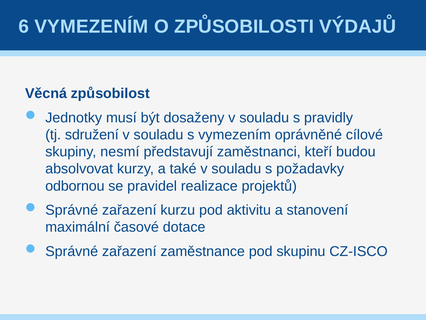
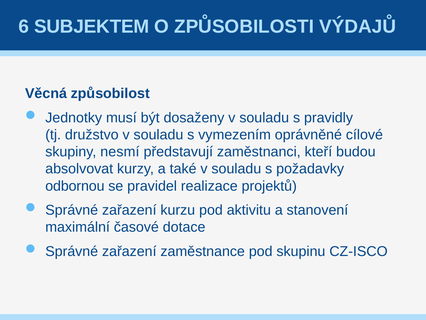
6 VYMEZENÍM: VYMEZENÍM -> SUBJEKTEM (92, 26)
sdružení: sdružení -> družstvo (92, 135)
